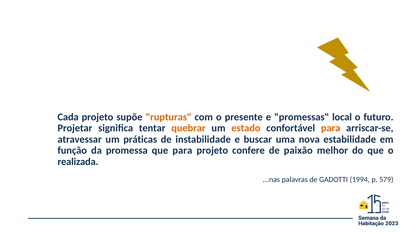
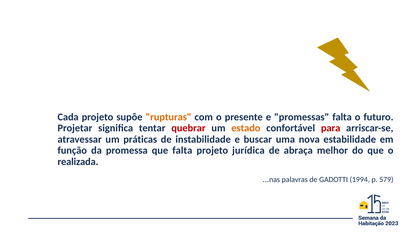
promessas local: local -> falta (342, 117)
quebrar colour: orange -> red (188, 128)
para colour: orange -> red (331, 128)
que para: para -> falta (182, 151)
confere: confere -> jurídica (248, 151)
paixão: paixão -> abraça (298, 151)
